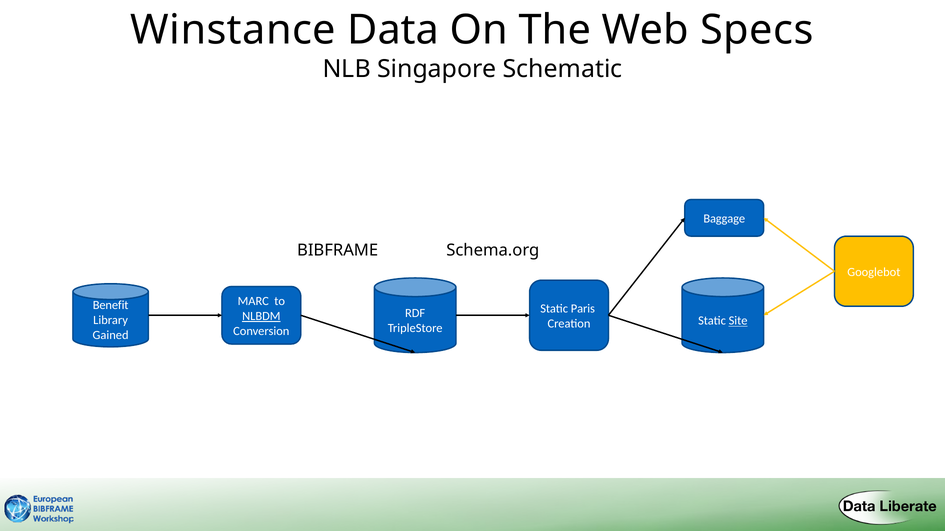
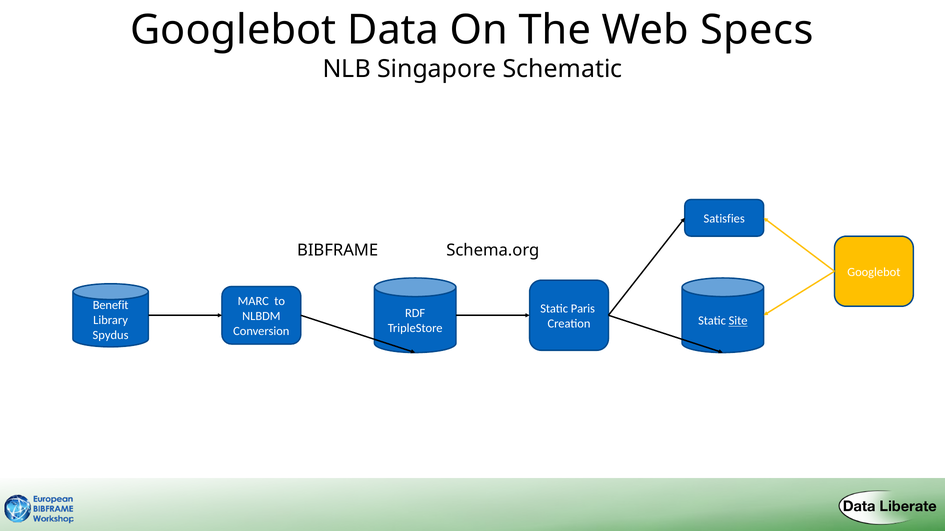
Winstance: Winstance -> Googlebot (233, 30)
Baggage: Baggage -> Satisfies (724, 219)
NLBDM underline: present -> none (261, 316)
Gained: Gained -> Spydus (111, 335)
